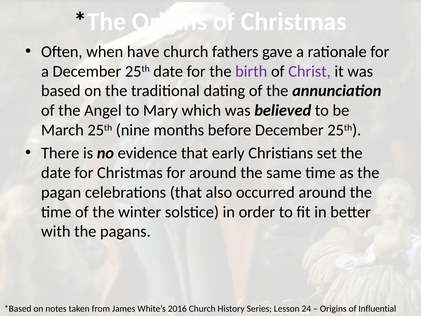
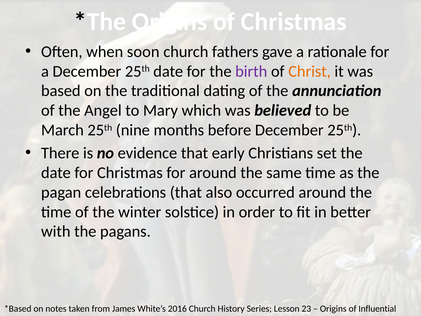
have: have -> soon (143, 52)
Christ colour: purple -> orange (310, 71)
24: 24 -> 23 (306, 309)
